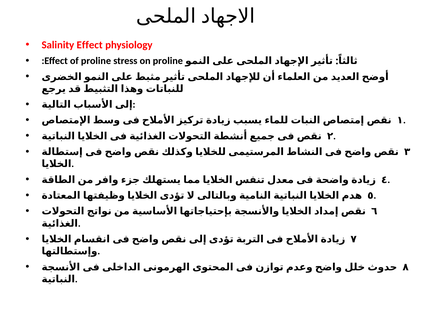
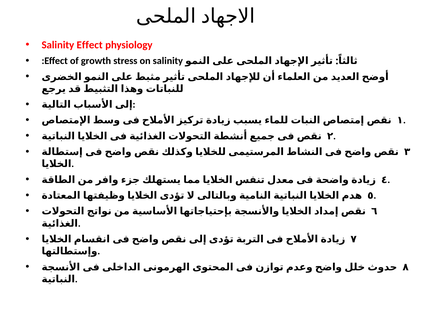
of proline: proline -> growth (96, 61)
on proline: proline -> salinity (168, 61)
